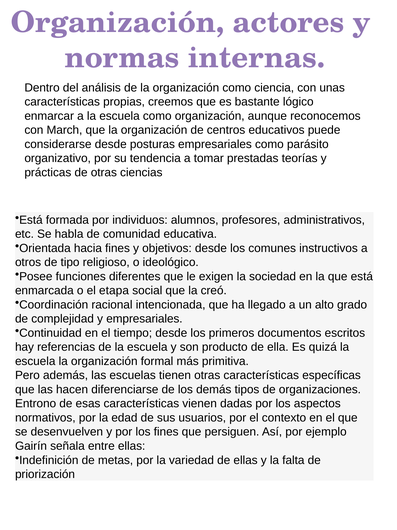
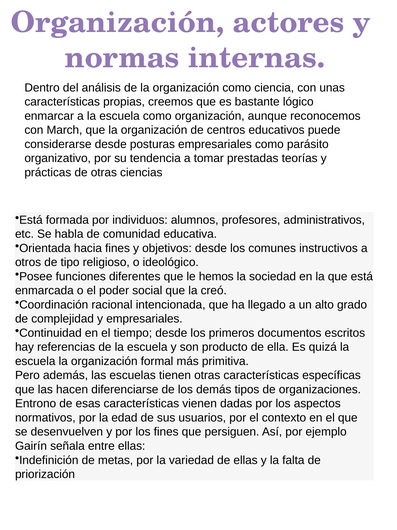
exigen: exigen -> hemos (216, 276)
etapa: etapa -> poder (114, 290)
